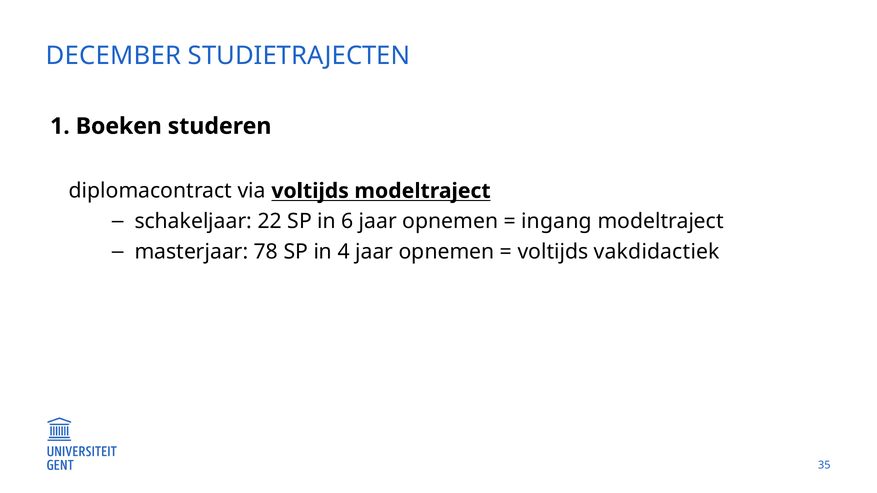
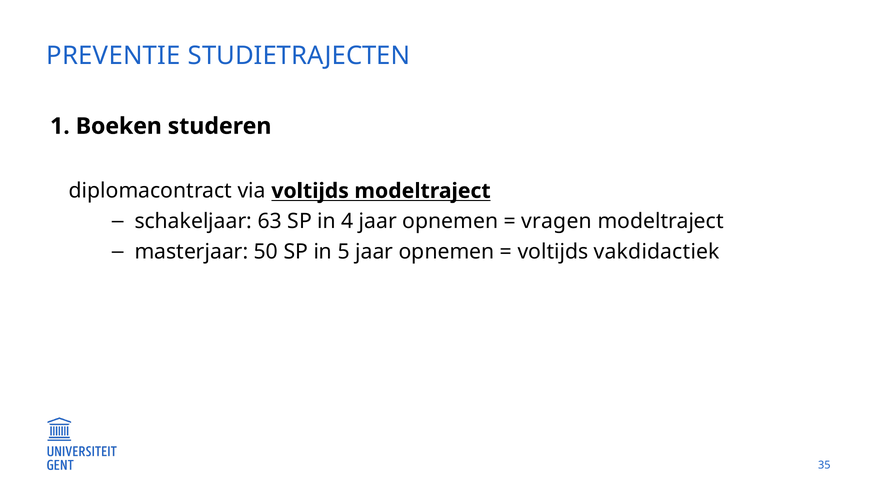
DECEMBER: DECEMBER -> PREVENTIE (113, 56)
22: 22 -> 63 (270, 222)
6: 6 -> 4 (347, 222)
ingang: ingang -> vragen (557, 222)
78: 78 -> 50 (266, 252)
4: 4 -> 5 (344, 252)
